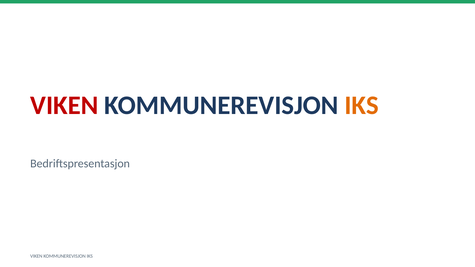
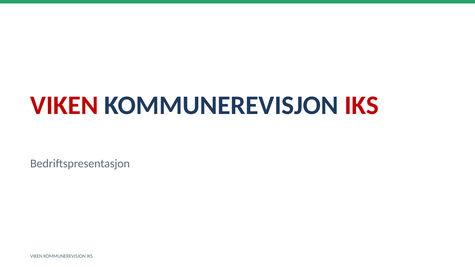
IKS colour: orange -> red (362, 105)
